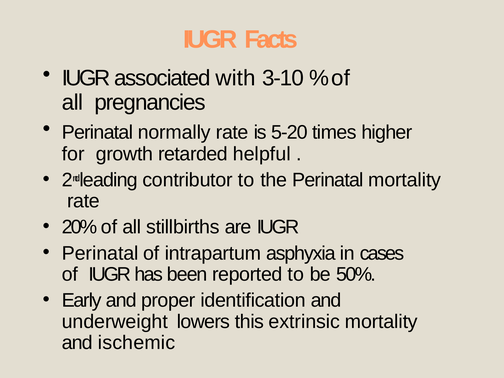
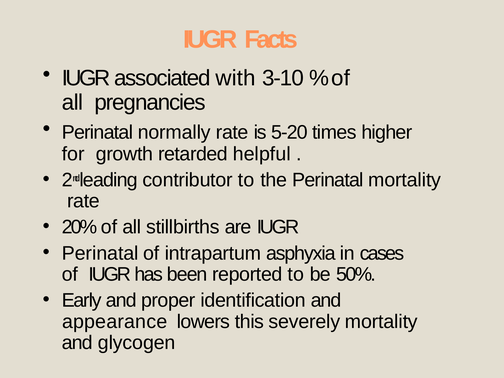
underweight: underweight -> appearance (115, 322)
extrinsic: extrinsic -> severely (304, 322)
ischemic: ischemic -> glycogen (137, 343)
